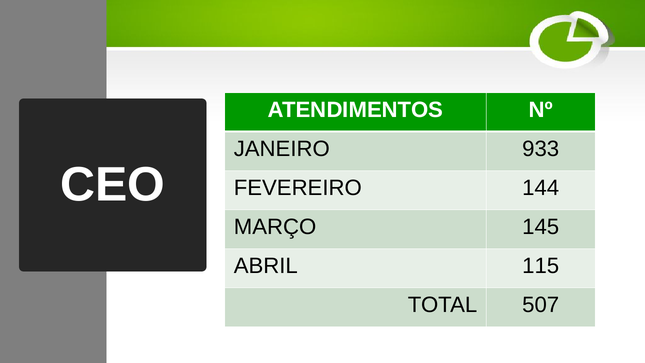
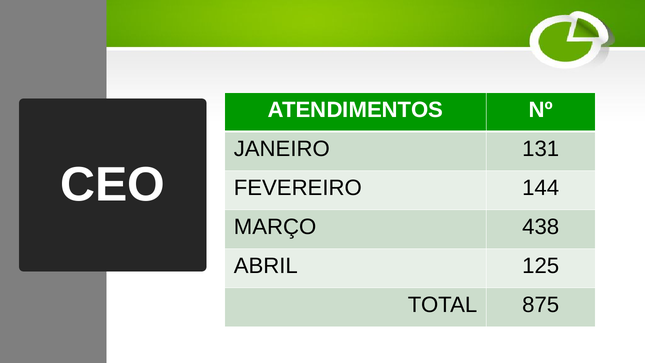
933: 933 -> 131 (541, 149)
145: 145 -> 438 (541, 227)
115: 115 -> 125 (541, 266)
507: 507 -> 875 (541, 305)
